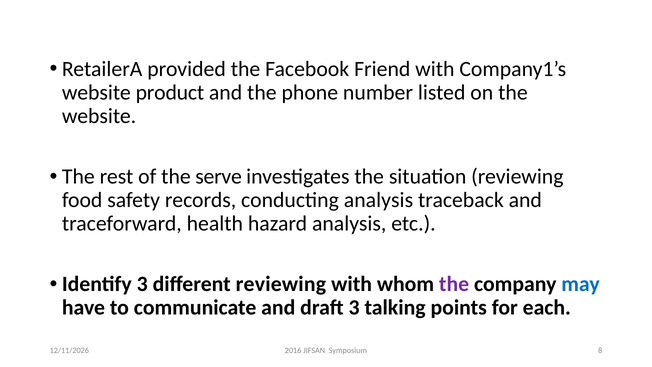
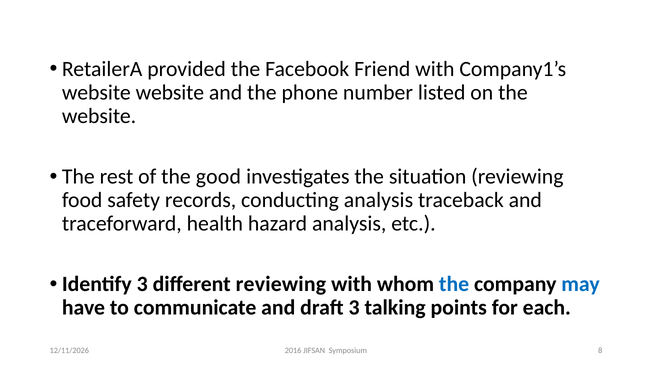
website product: product -> website (170, 92)
serve: serve -> good (218, 177)
the colour: purple -> blue (454, 284)
